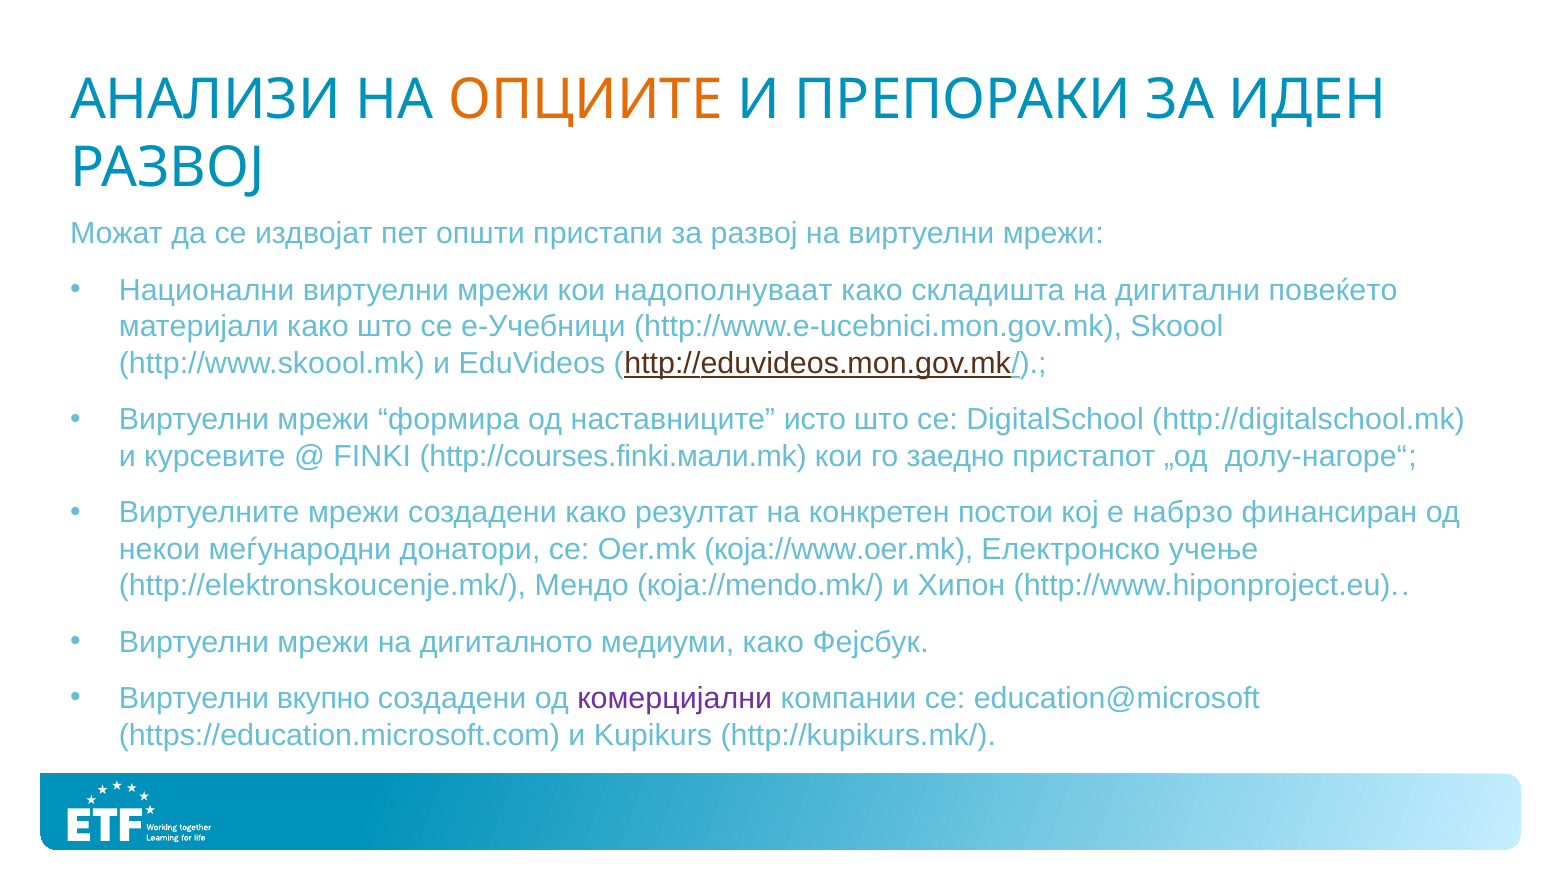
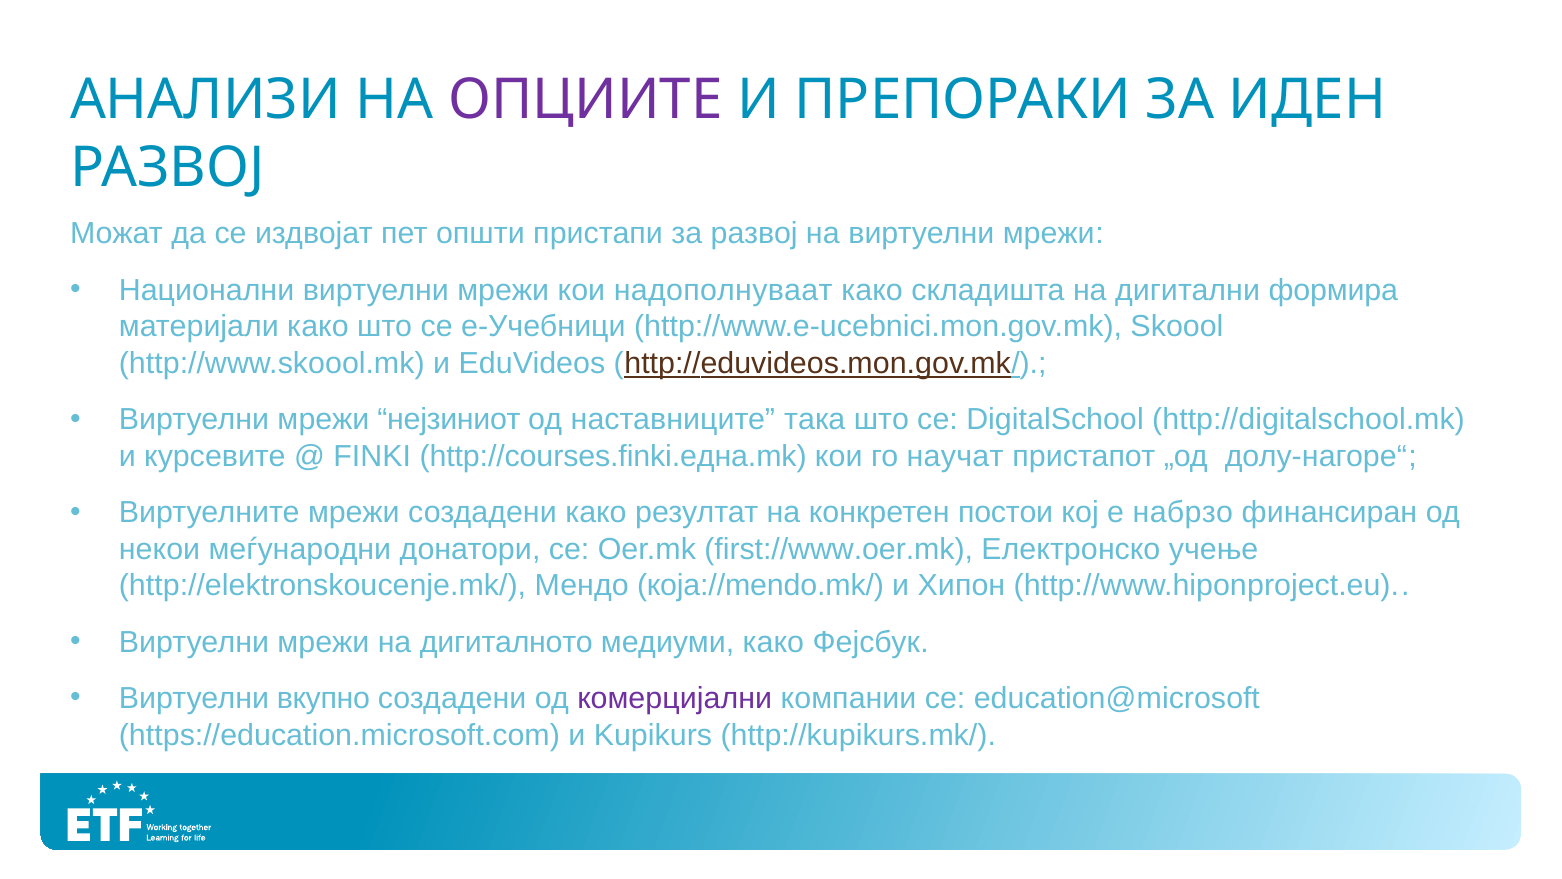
ОПЦИИТЕ colour: orange -> purple (586, 100)
повеќето: повеќето -> формира (1333, 290)
формира: формира -> нејзиниот (449, 420)
исто: исто -> така (815, 420)
http://courses.finki.мали.mk: http://courses.finki.мали.mk -> http://courses.finki.една.mk (613, 456)
заедно: заедно -> научат (955, 456)
која://www.oer.mk: која://www.oer.mk -> first://www.oer.mk (839, 549)
